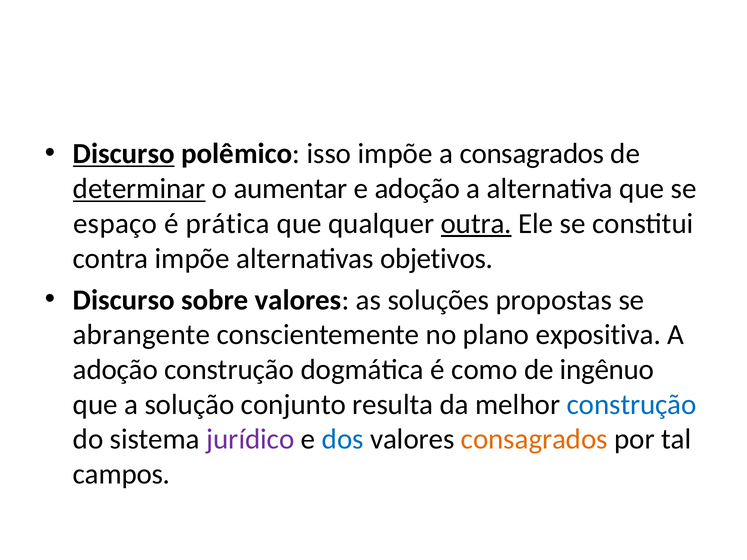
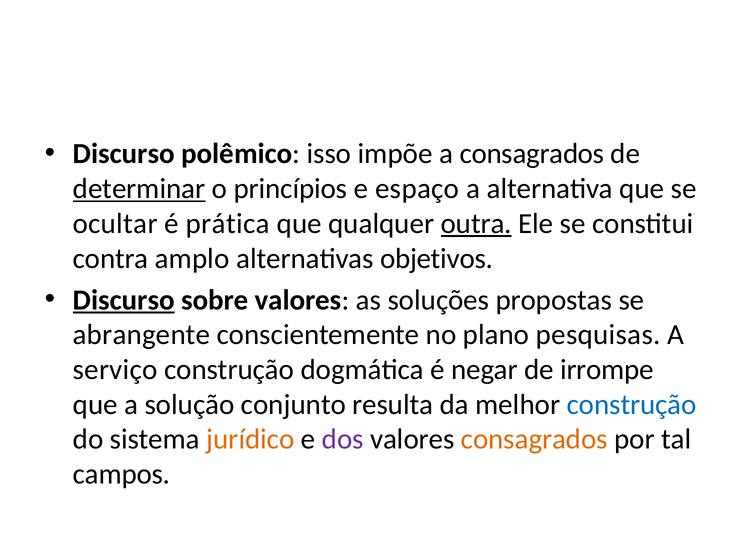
Discurso underline: present -> none (124, 154)
aumentar: aumentar -> princípios (290, 189)
e adoção: adoção -> espaço (417, 189)
espaço: espaço -> ocultar (115, 224)
contra impõe: impõe -> amplo (192, 259)
Discurso underline: none -> present (124, 300)
expositiva: expositiva -> pesquisas (598, 335)
adoção: adoção -> serviço (115, 370)
como: como -> negar (485, 370)
ingênuo: ingênuo -> irrompe (607, 370)
jurídico colour: purple -> orange (250, 440)
dos colour: blue -> purple (343, 440)
